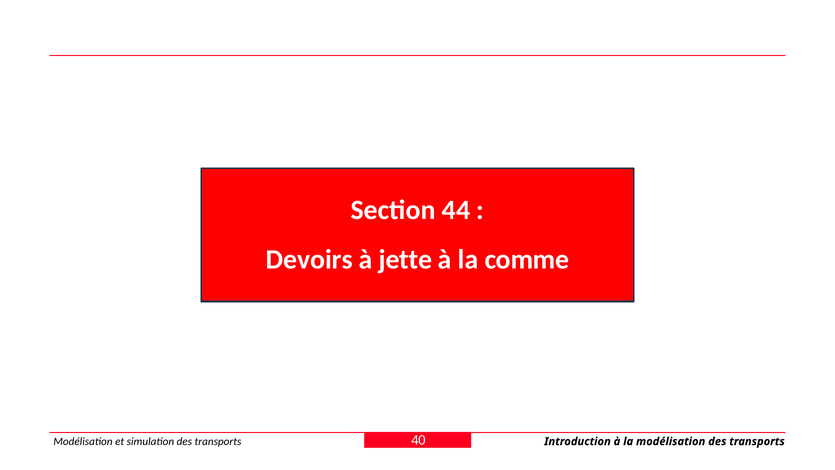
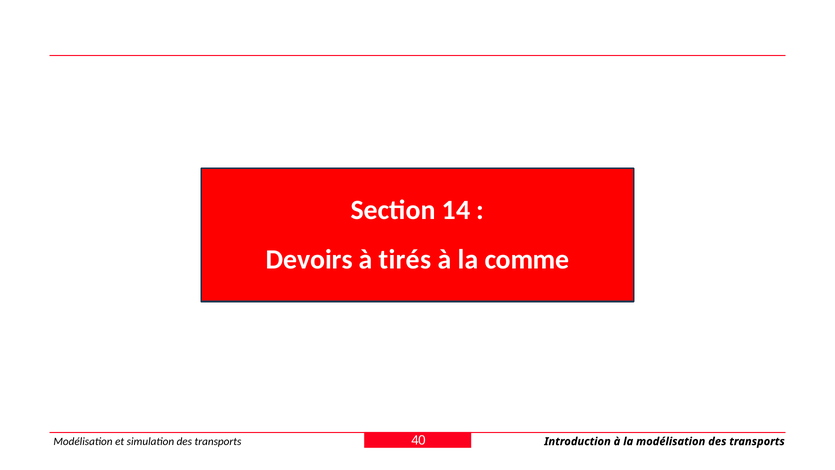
44: 44 -> 14 (456, 210)
jette: jette -> tirés (405, 259)
